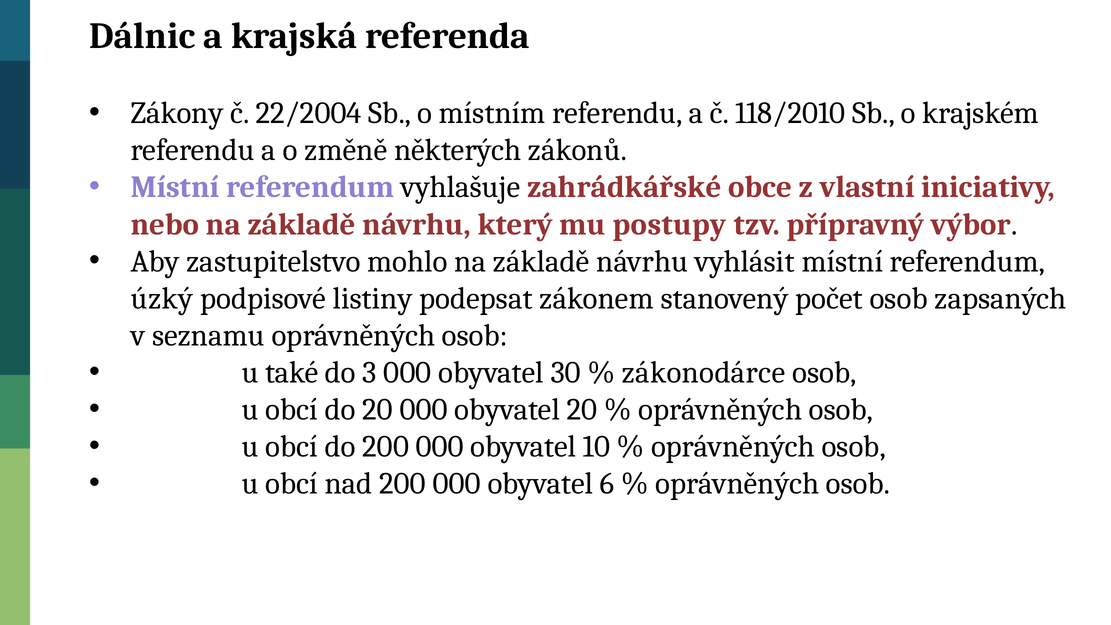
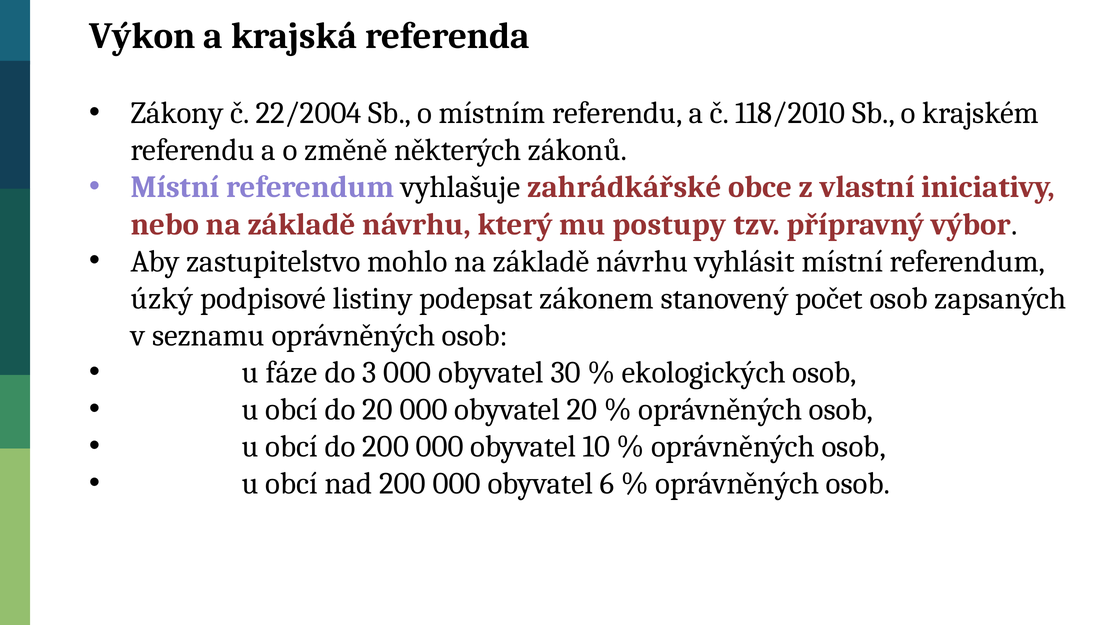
Dálnic: Dálnic -> Výkon (142, 36)
také: také -> fáze (292, 373)
zákonodárce: zákonodárce -> ekologických (704, 373)
